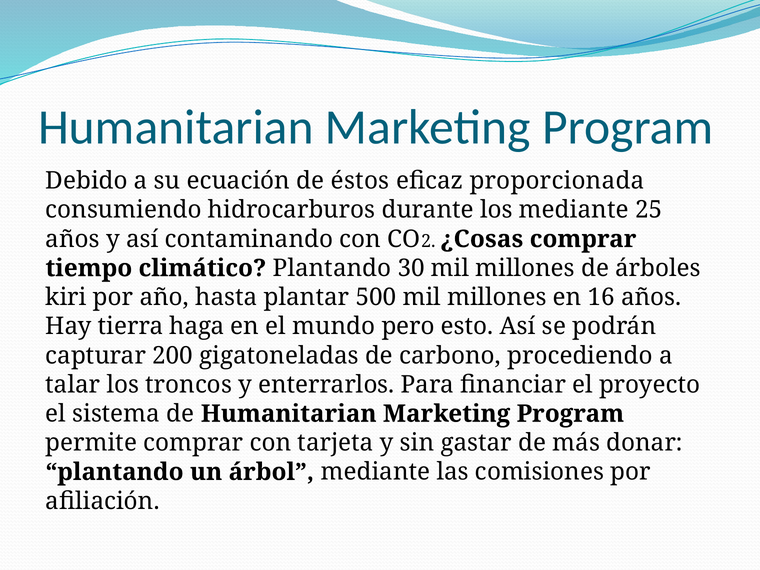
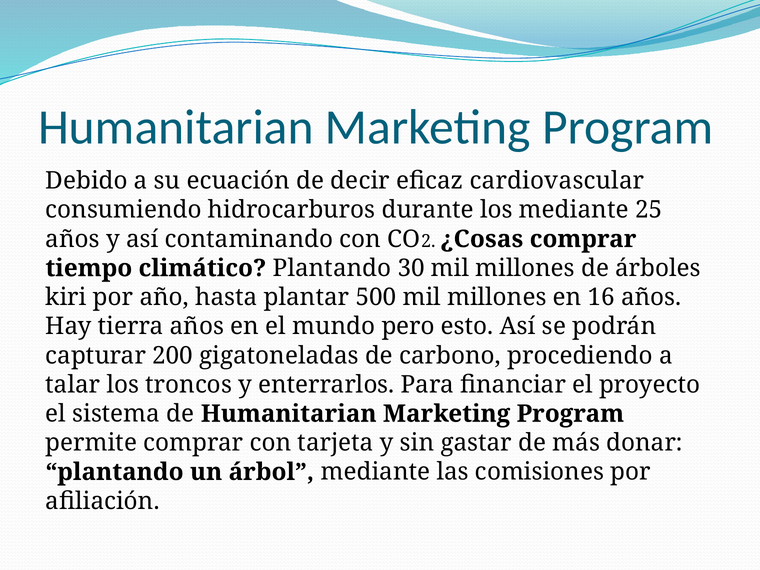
éstos: éstos -> decir (360, 181)
proporcionada: proporcionada -> cardiovascular (557, 181)
tierra haga: haga -> años (197, 326)
